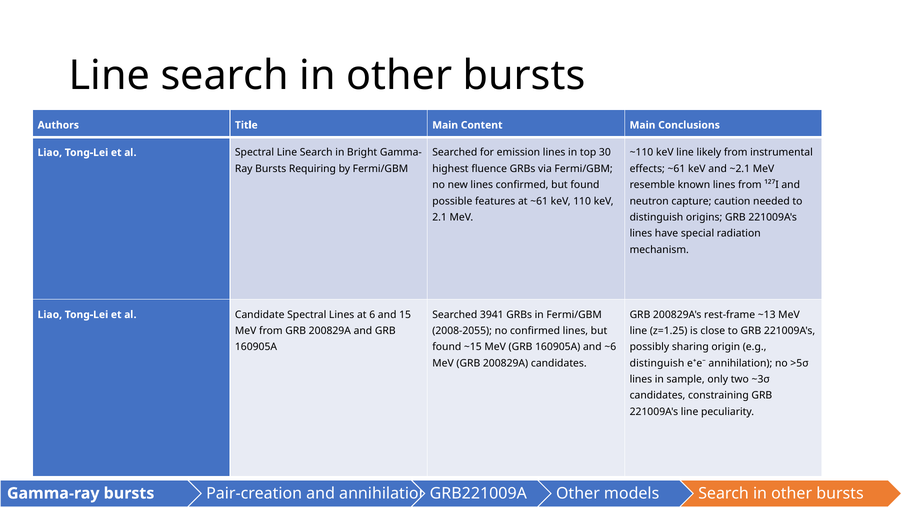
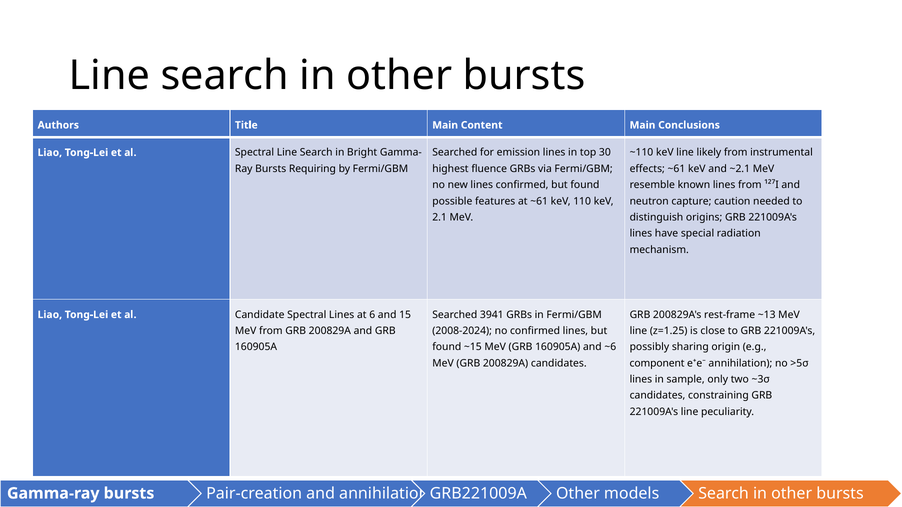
2008-2055: 2008-2055 -> 2008-2024 (462, 331)
distinguish: distinguish -> component (657, 363)
